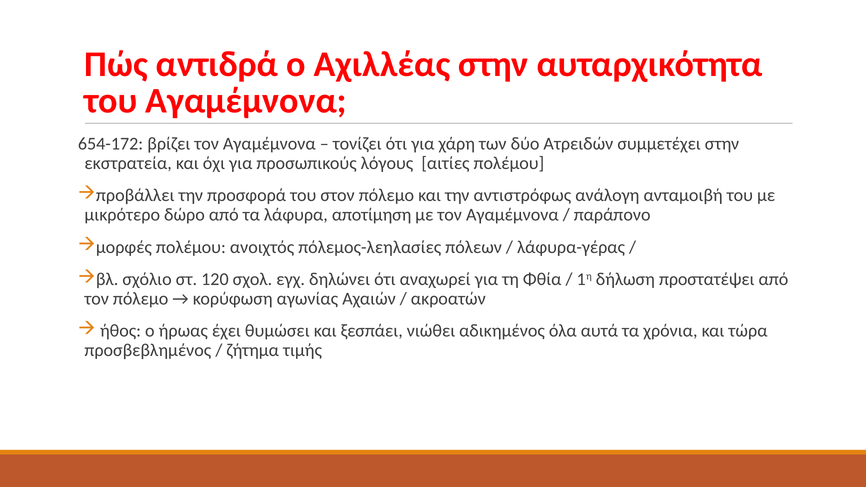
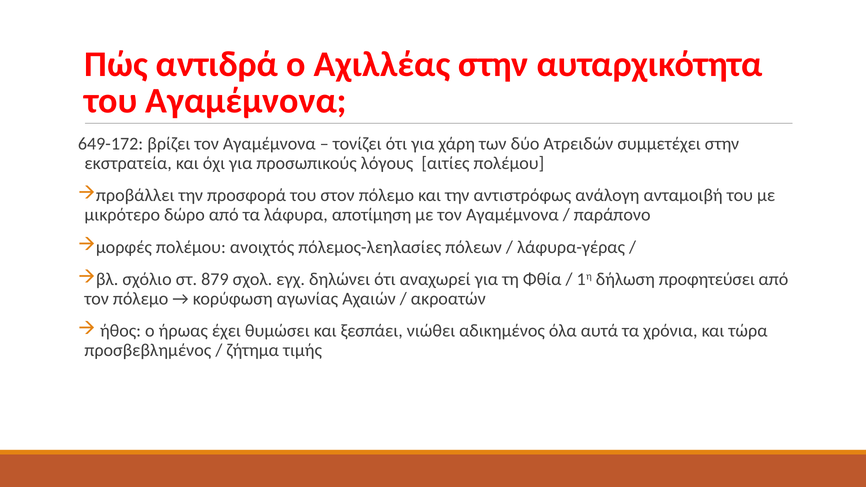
654-172: 654-172 -> 649-172 (111, 144)
120: 120 -> 879 (215, 279)
προστατέψει: προστατέψει -> προφητεύσει (707, 279)
